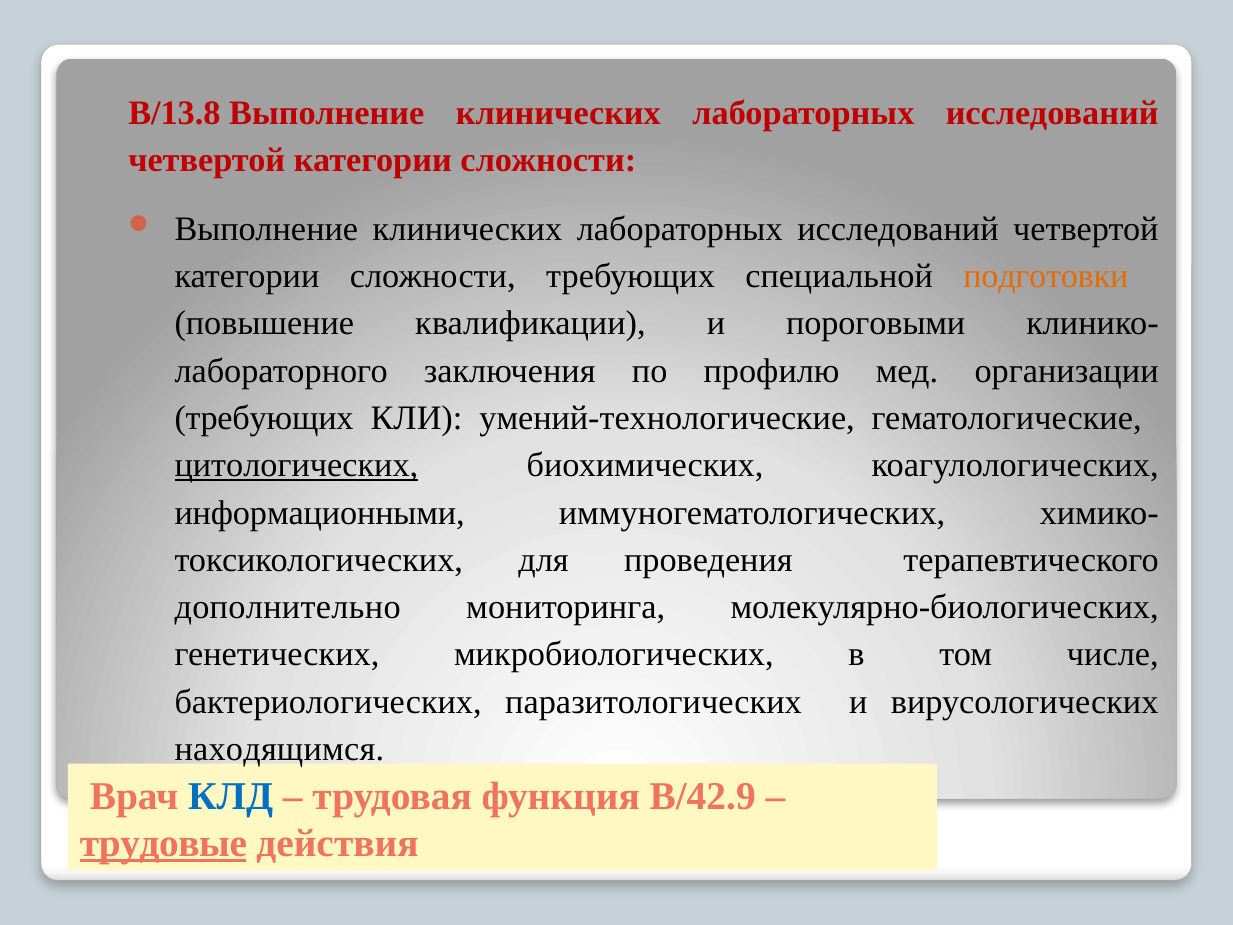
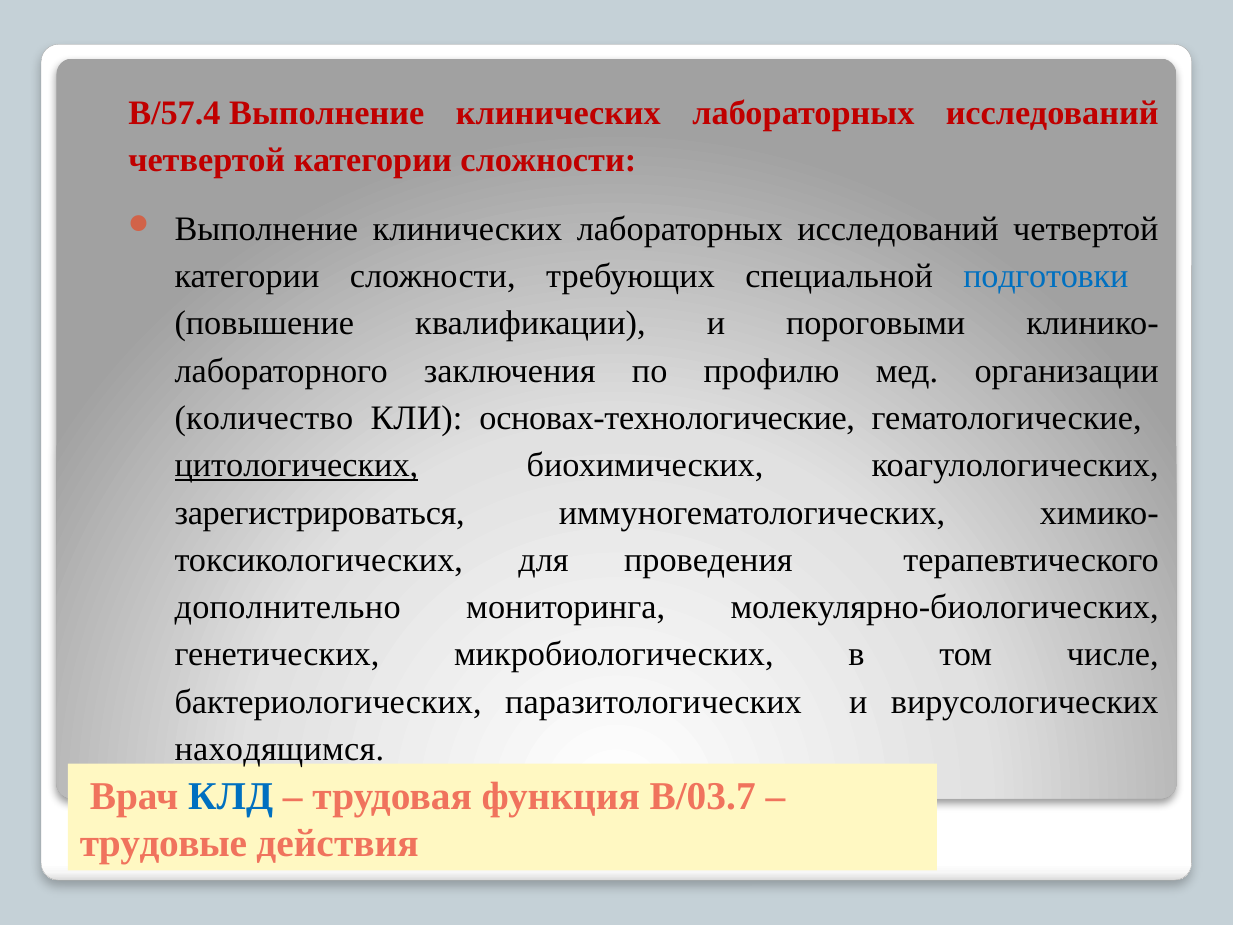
В/13.8: В/13.8 -> В/57.4 (174, 113)
подготовки colour: orange -> blue (1046, 276)
требующих: требующих -> количество (264, 418)
умений-технологические: умений-технологические -> основах-технологические (667, 418)
информационными: информационными -> зарегистрироваться (320, 513)
В/42.9: В/42.9 -> В/03.7 (703, 796)
трудовые underline: present -> none (163, 843)
